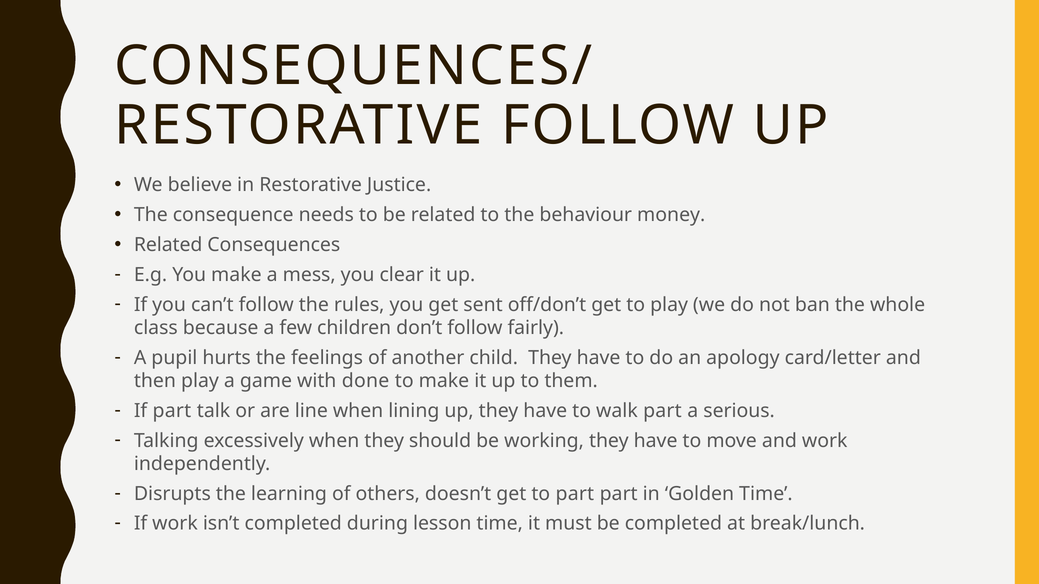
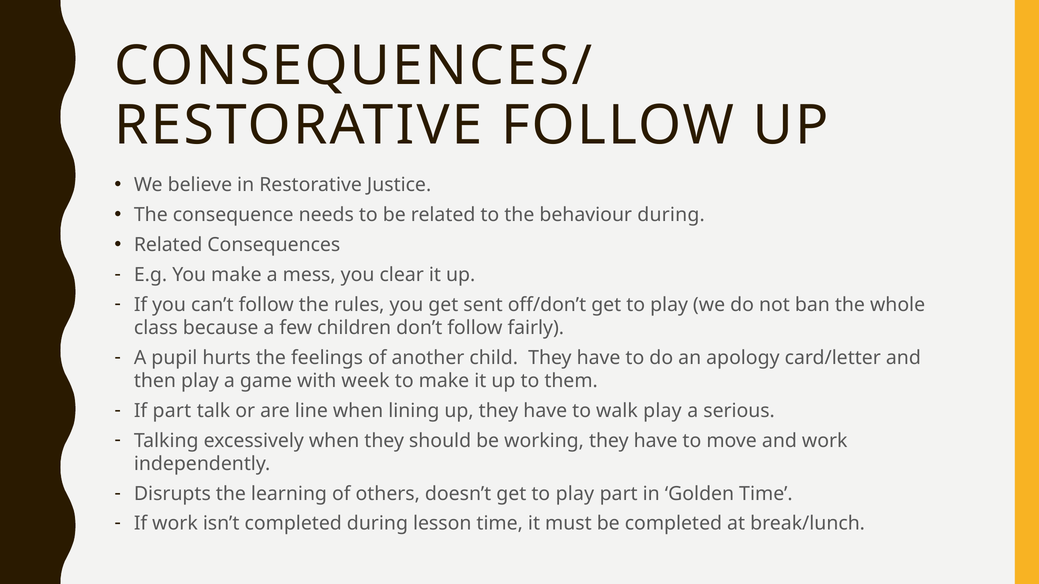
behaviour money: money -> during (671, 215)
done: done -> week (366, 381)
walk part: part -> play (662, 411)
doesn’t get to part: part -> play (575, 494)
